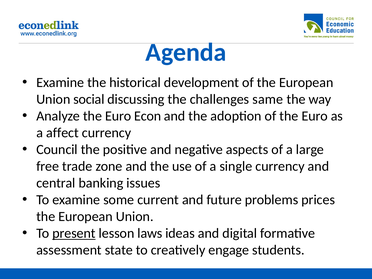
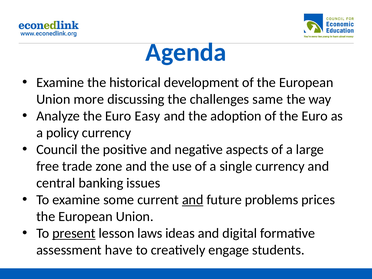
social: social -> more (89, 99)
Econ: Econ -> Easy (147, 116)
affect: affect -> policy (62, 133)
and underline: none -> present (193, 200)
state: state -> have (119, 250)
